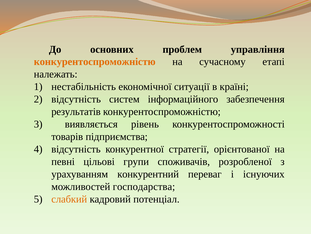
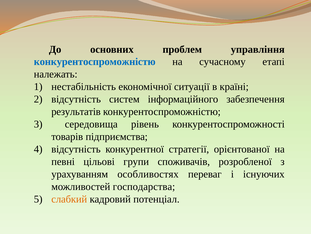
конкурентоспроможністю colour: orange -> blue (95, 62)
виявляється: виявляється -> середовища (91, 124)
конкурентний: конкурентний -> особливостях (148, 174)
